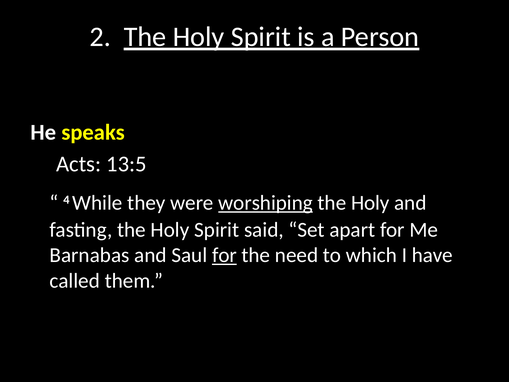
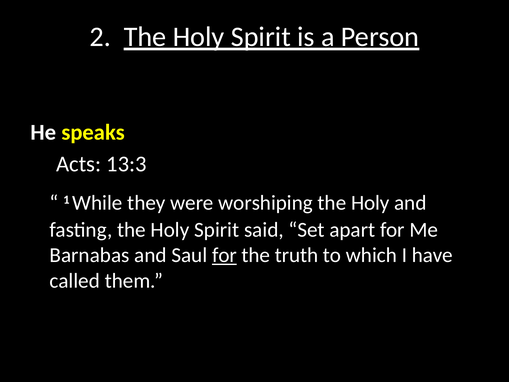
13:5: 13:5 -> 13:3 (127, 164)
4: 4 -> 1 (66, 200)
worshiping underline: present -> none (265, 203)
need: need -> truth (297, 255)
